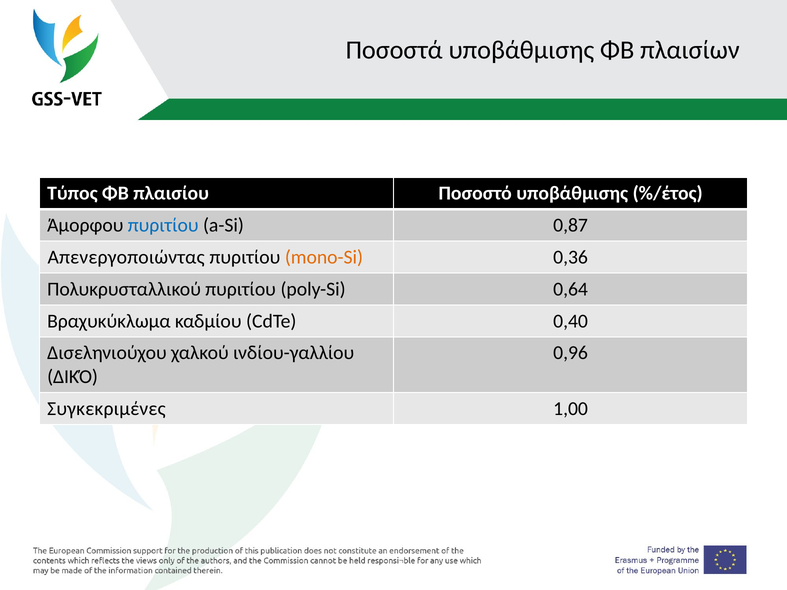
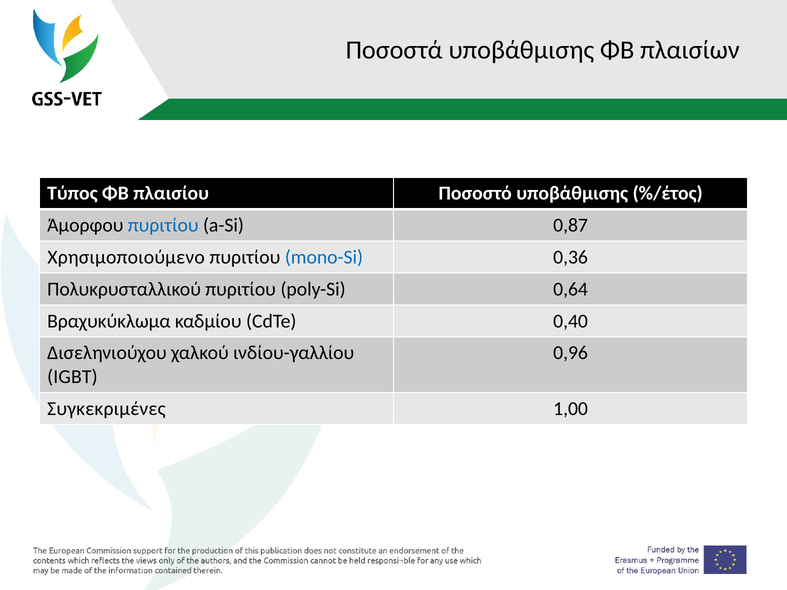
Απενεργοποιώντας: Απενεργοποιώντας -> Χρησιμοποιούμενο (126, 257)
mono-Si colour: orange -> blue (324, 257)
ΔΙΚΌ: ΔΙΚΌ -> IGBT (72, 377)
